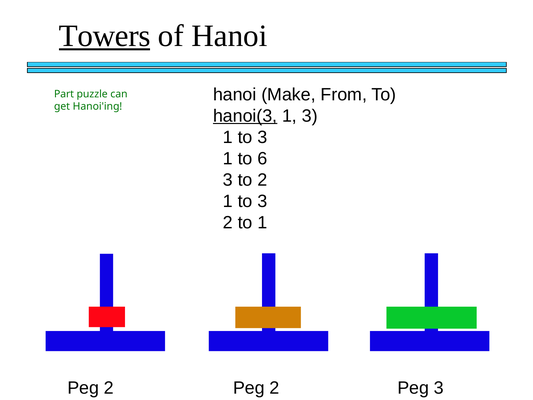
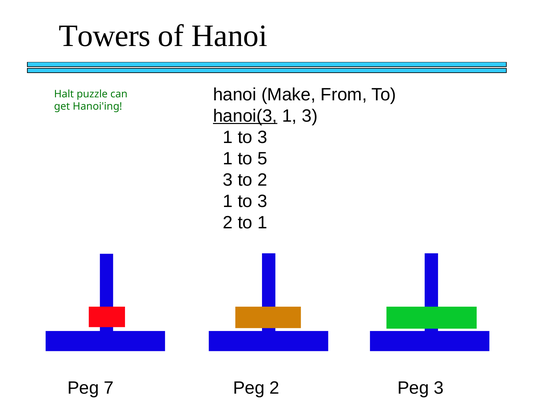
Towers underline: present -> none (105, 36)
Part: Part -> Halt (64, 94)
6: 6 -> 5 (262, 158)
2: 2 -> 7 (109, 388)
